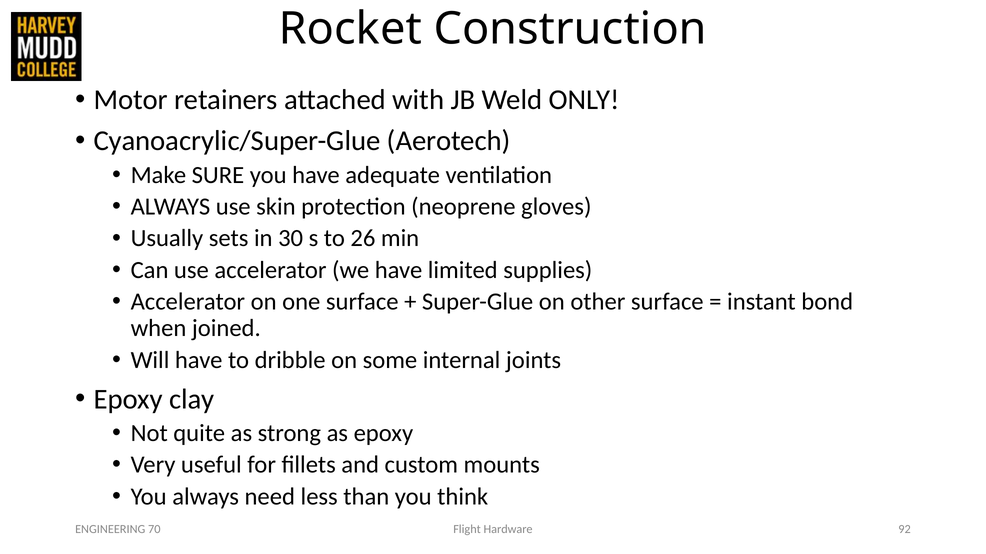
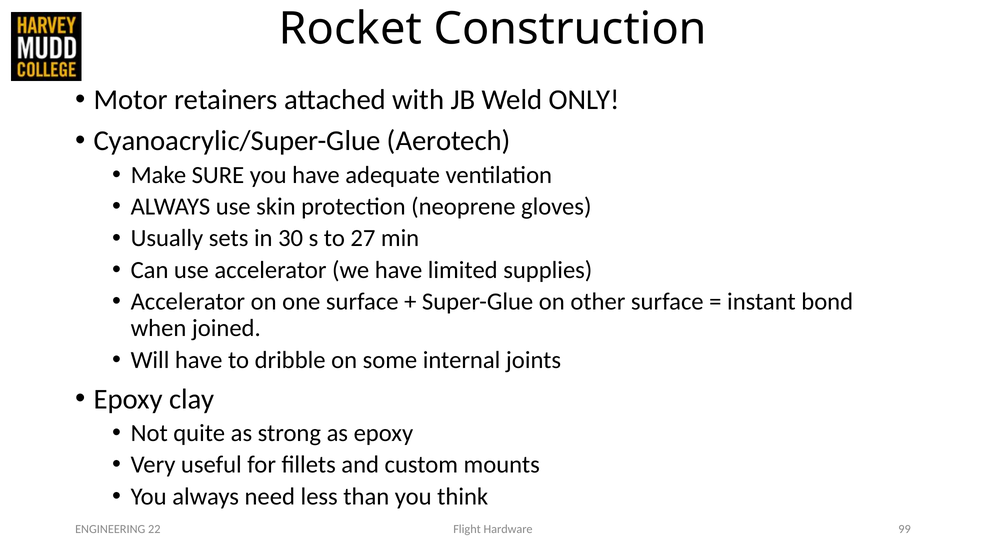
26: 26 -> 27 (363, 239)
70: 70 -> 22 (154, 530)
92: 92 -> 99 (905, 530)
